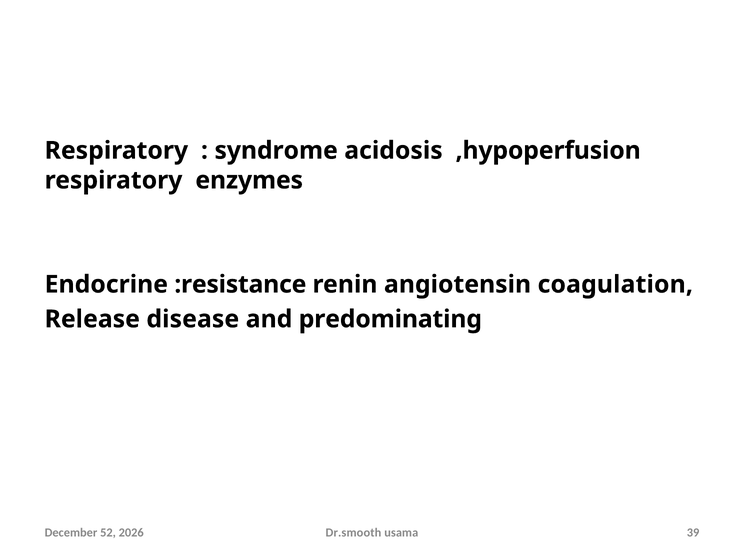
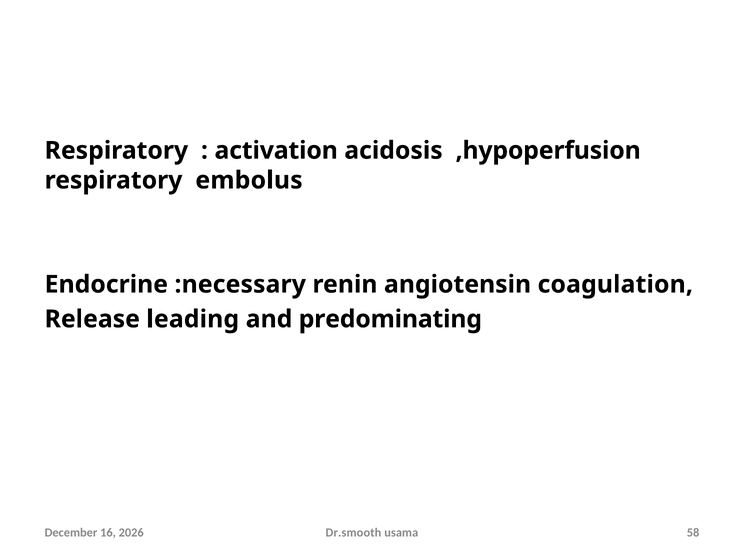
syndrome: syndrome -> activation (276, 151)
enzymes: enzymes -> embolus (249, 180)
:resistance: :resistance -> :necessary (240, 284)
disease: disease -> leading (193, 319)
52: 52 -> 16 (108, 533)
39: 39 -> 58 (693, 533)
